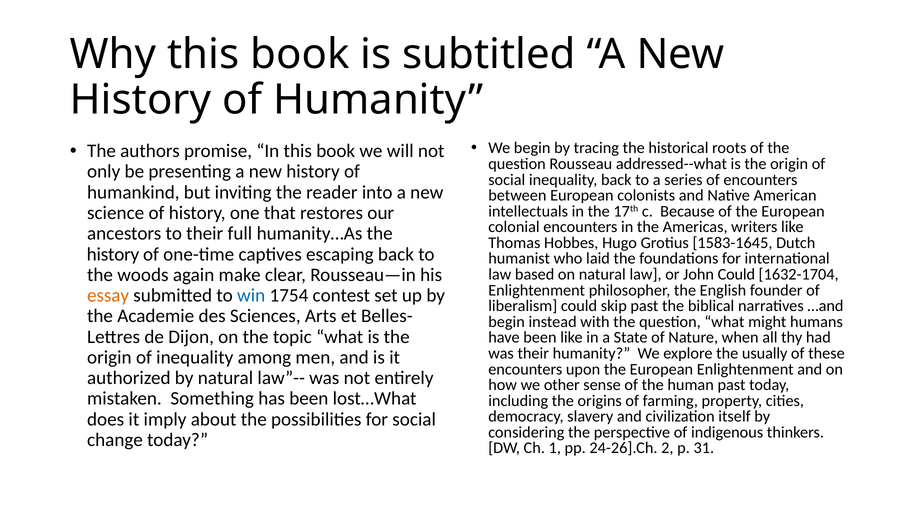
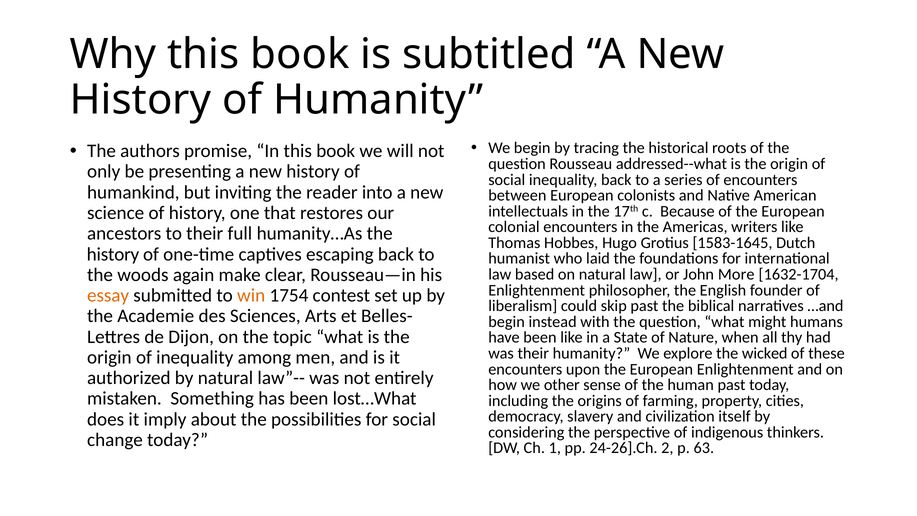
John Could: Could -> More (736, 274)
win colour: blue -> orange (251, 295)
usually: usually -> wicked (765, 353)
31: 31 -> 63 (704, 448)
